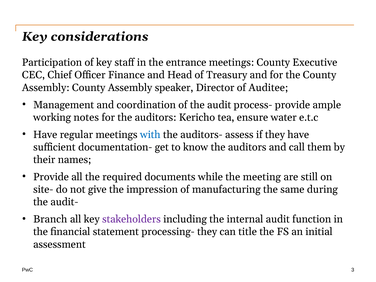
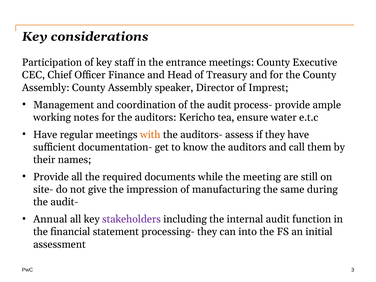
Auditee: Auditee -> Imprest (268, 88)
with colour: blue -> orange (150, 135)
Branch: Branch -> Annual (50, 219)
title: title -> into (248, 232)
